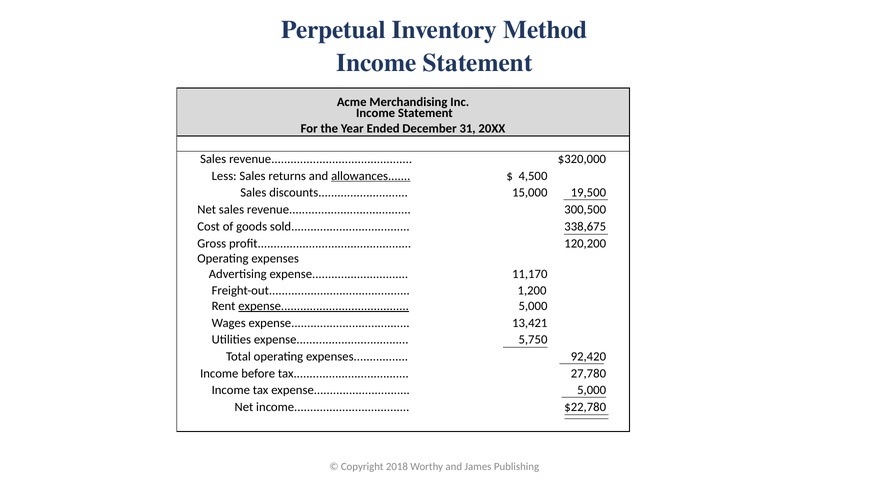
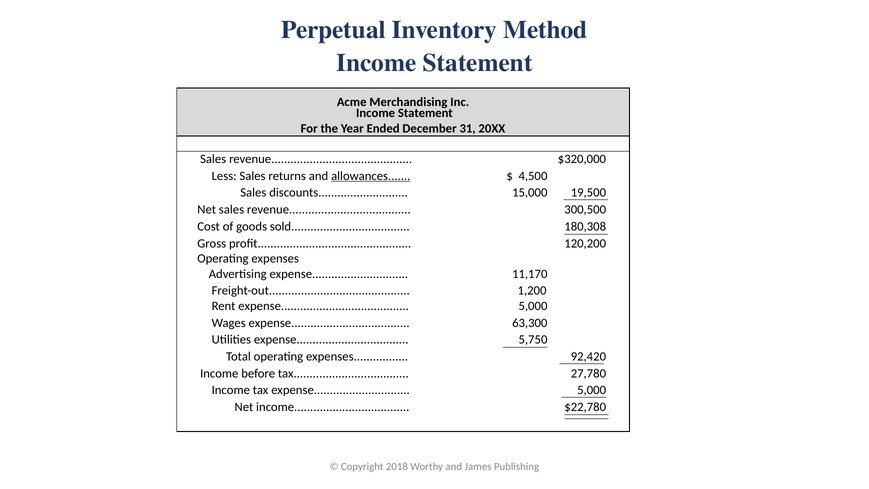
338,675: 338,675 -> 180,308 (585, 226)
expense underline: present -> none (324, 306)
13,421: 13,421 -> 63,300 (530, 323)
